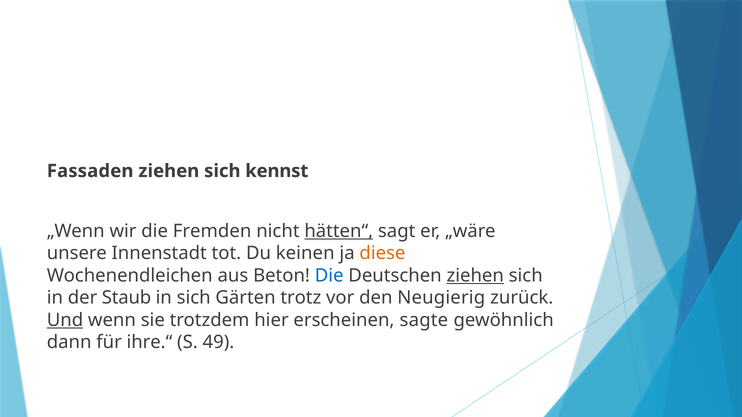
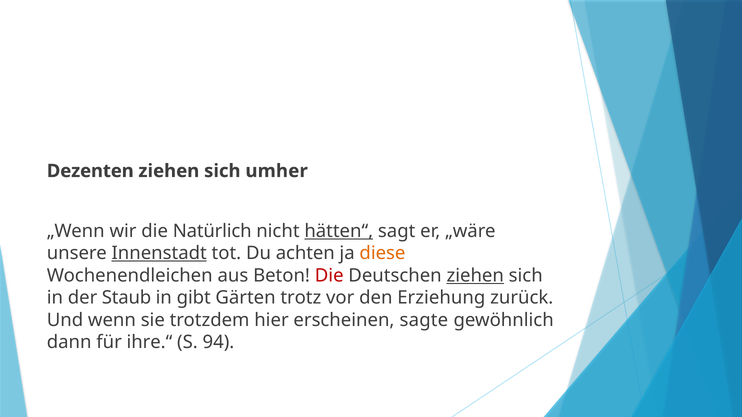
Fassaden: Fassaden -> Dezenten (90, 171)
kennst: kennst -> umher (277, 171)
Fremden: Fremden -> Natürlich (212, 231)
Innenstadt underline: none -> present (159, 253)
keinen: keinen -> achten (305, 253)
Die colour: blue -> red (329, 276)
in sich: sich -> gibt (194, 298)
Neugierig: Neugierig -> Erziehung (441, 298)
Und underline: present -> none (65, 320)
49: 49 -> 94 (218, 342)
